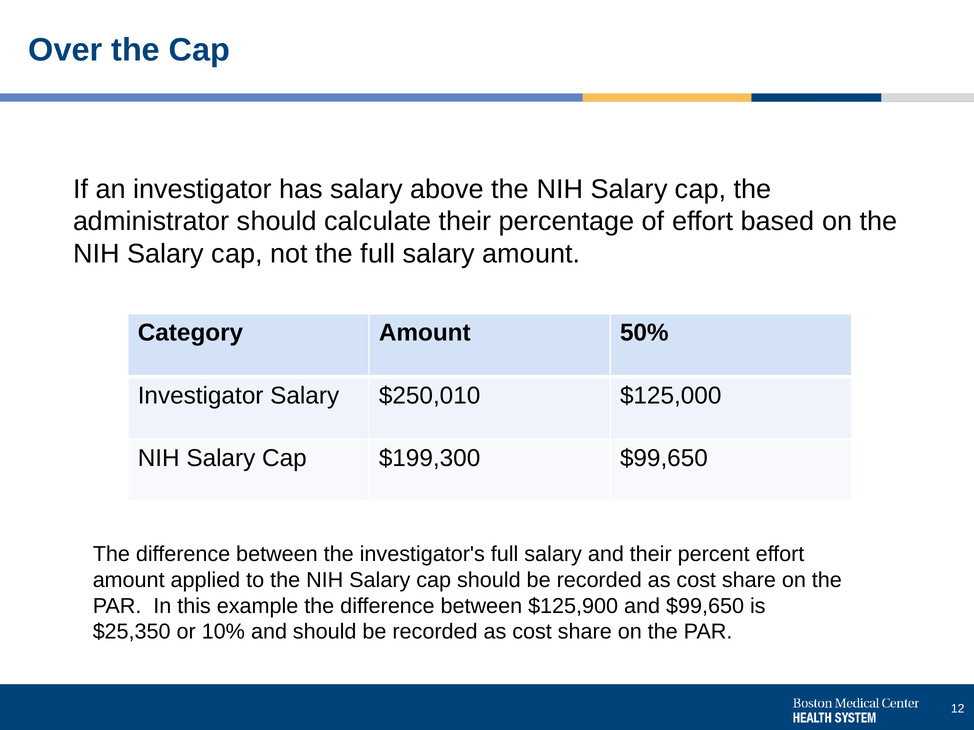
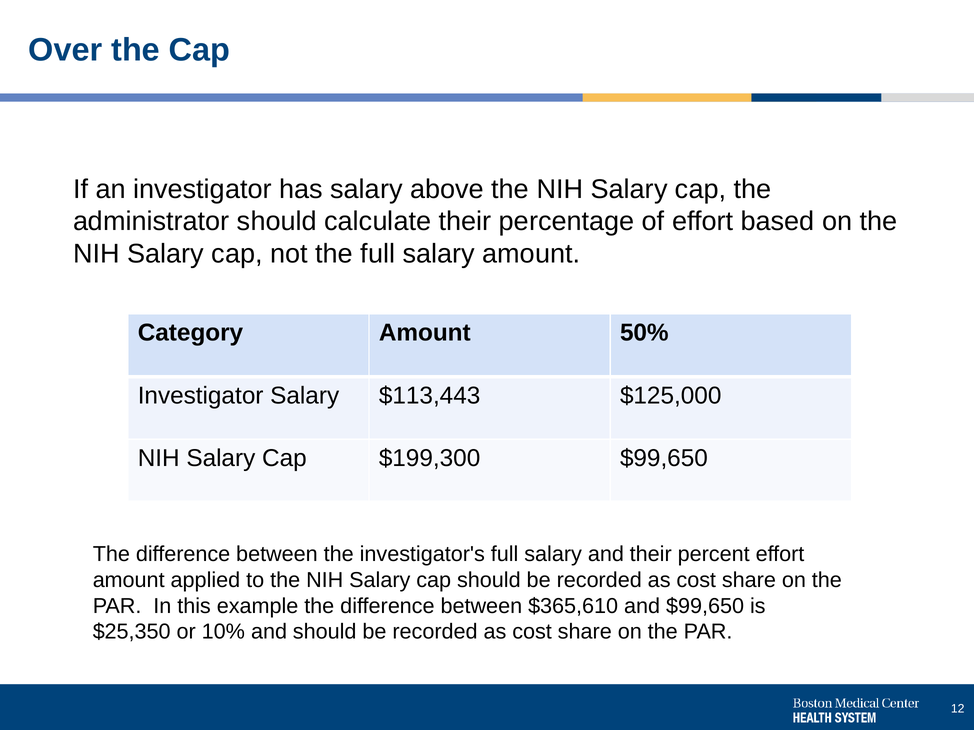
$250,010: $250,010 -> $113,443 (430, 396)
$125,900: $125,900 -> $365,610 (573, 606)
